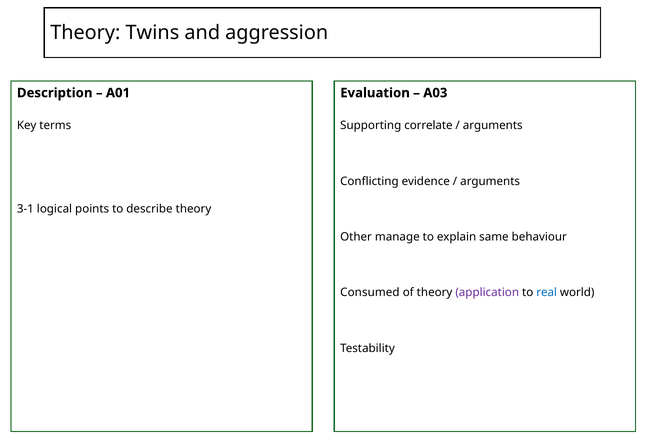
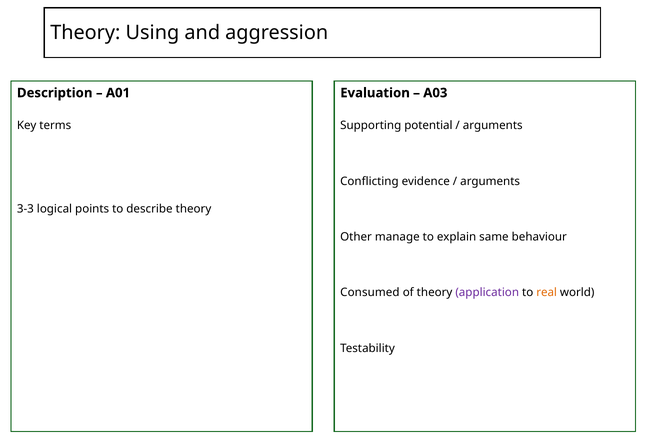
Twins: Twins -> Using (152, 33)
correlate: correlate -> potential (428, 125)
3-1: 3-1 -> 3-3 (25, 209)
real colour: blue -> orange (547, 292)
